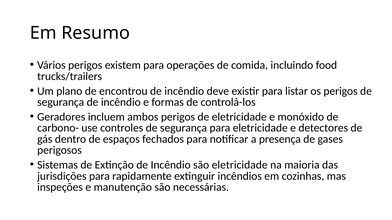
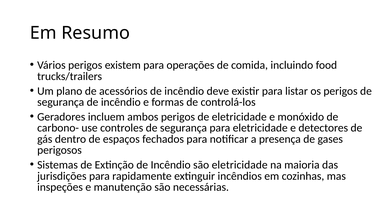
encontrou: encontrou -> acessórios (123, 91)
